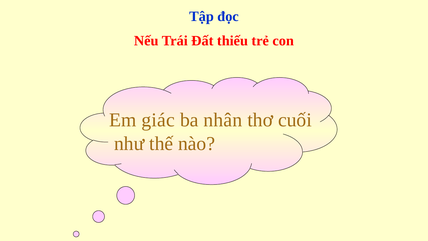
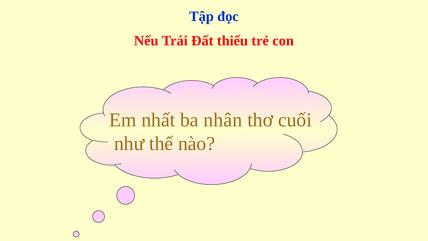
giác: giác -> nhất (158, 120)
